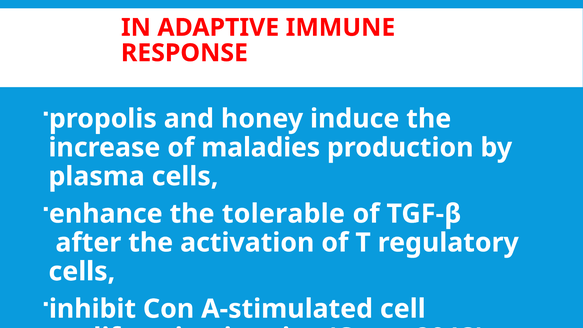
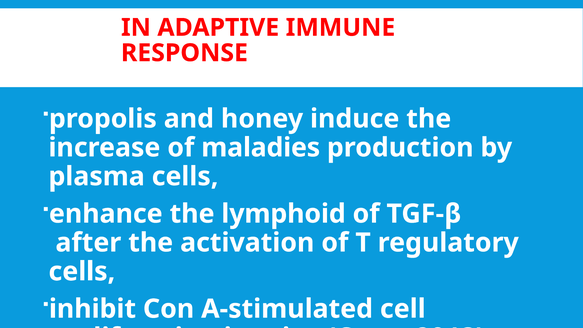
tolerable: tolerable -> lymphoid (284, 214)
